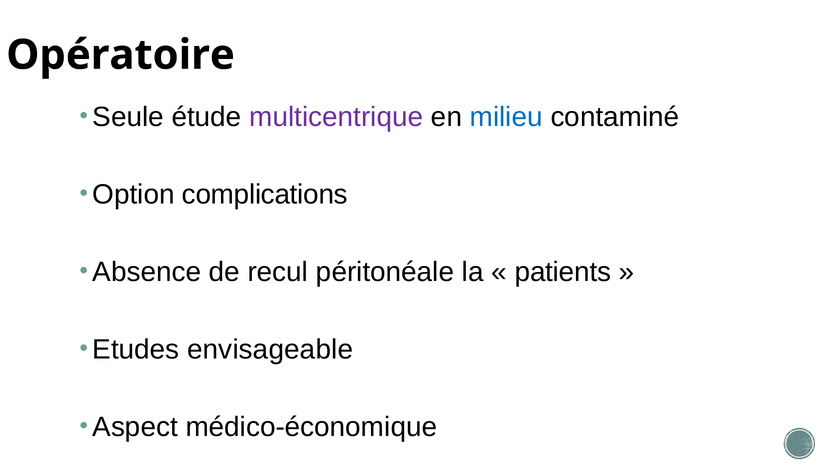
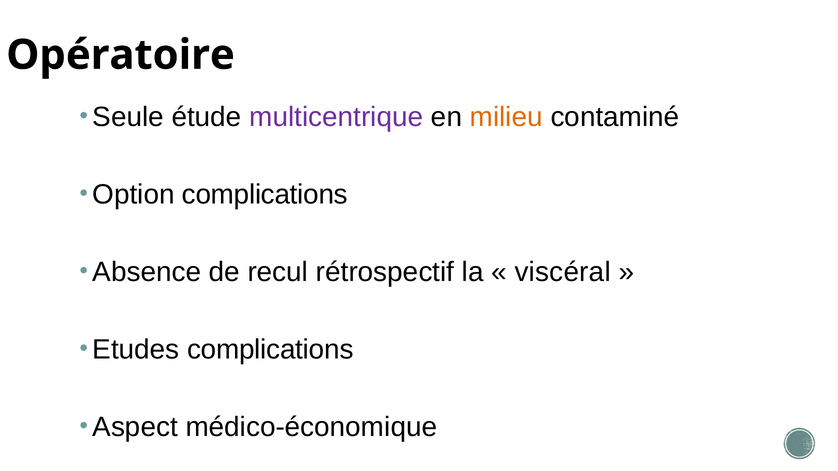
milieu colour: blue -> orange (506, 117)
péritonéale: péritonéale -> rétrospectif (385, 272)
patients: patients -> viscéral (563, 272)
Etudes envisageable: envisageable -> complications (270, 350)
